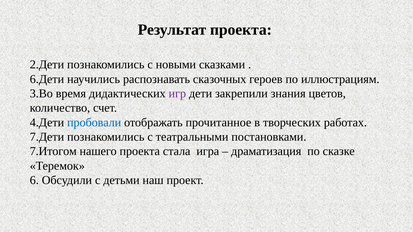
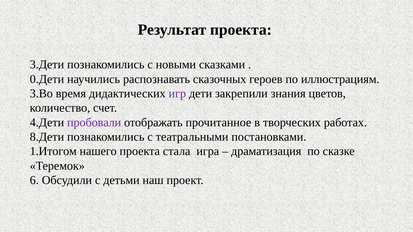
2.Дети: 2.Дети -> 3.Дети (47, 65)
6.Дети: 6.Дети -> 0.Дети (47, 79)
пробовали colour: blue -> purple (94, 123)
7.Дети: 7.Дети -> 8.Дети (47, 137)
7.Итогом: 7.Итогом -> 1.Итогом (53, 152)
